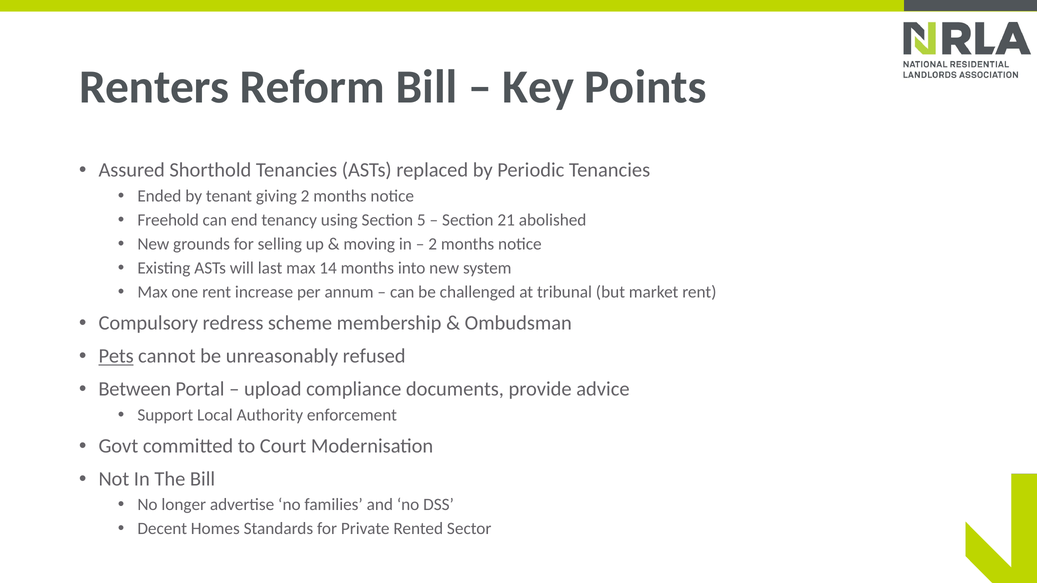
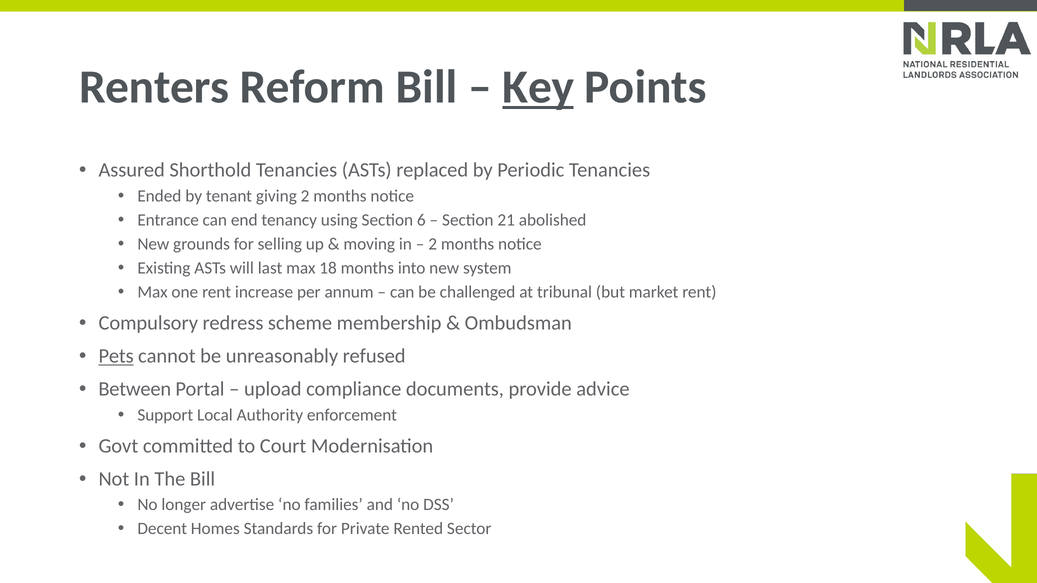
Key underline: none -> present (538, 87)
Freehold: Freehold -> Entrance (168, 220)
5: 5 -> 6 (421, 220)
14: 14 -> 18 (328, 268)
